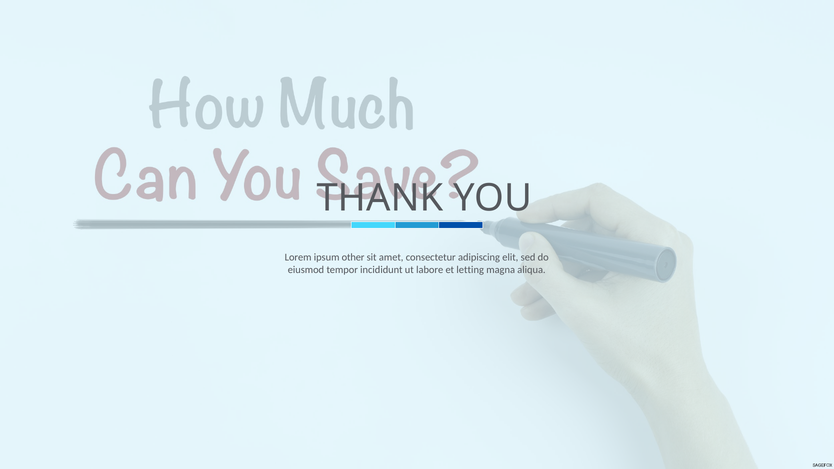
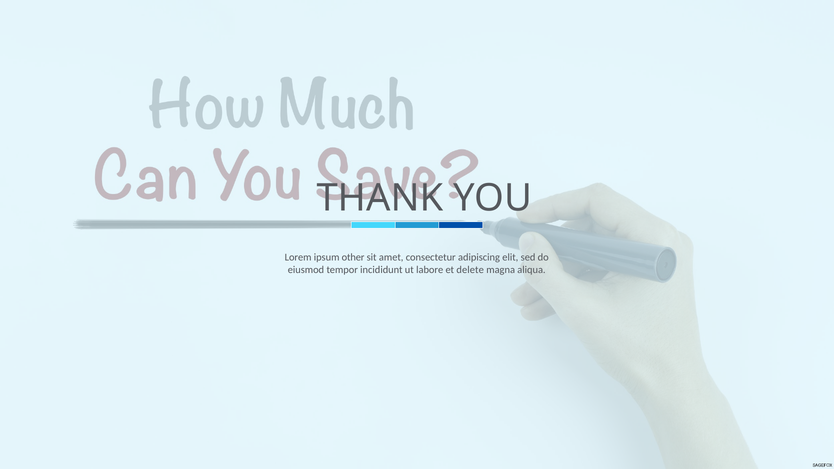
letting: letting -> delete (470, 270)
